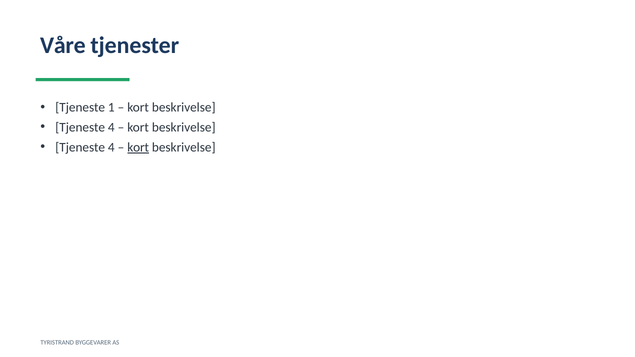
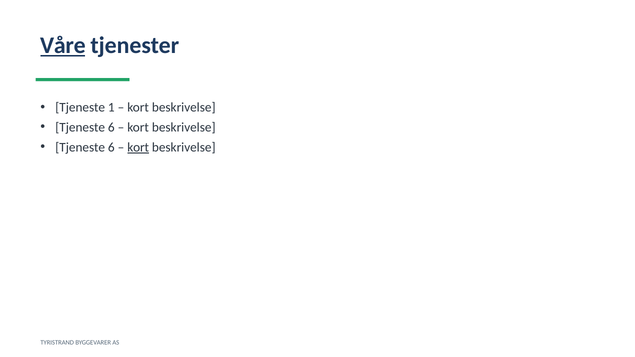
Våre underline: none -> present (63, 45)
4: 4 -> 6 (111, 127)
4: 4 -> 6 (111, 147)
